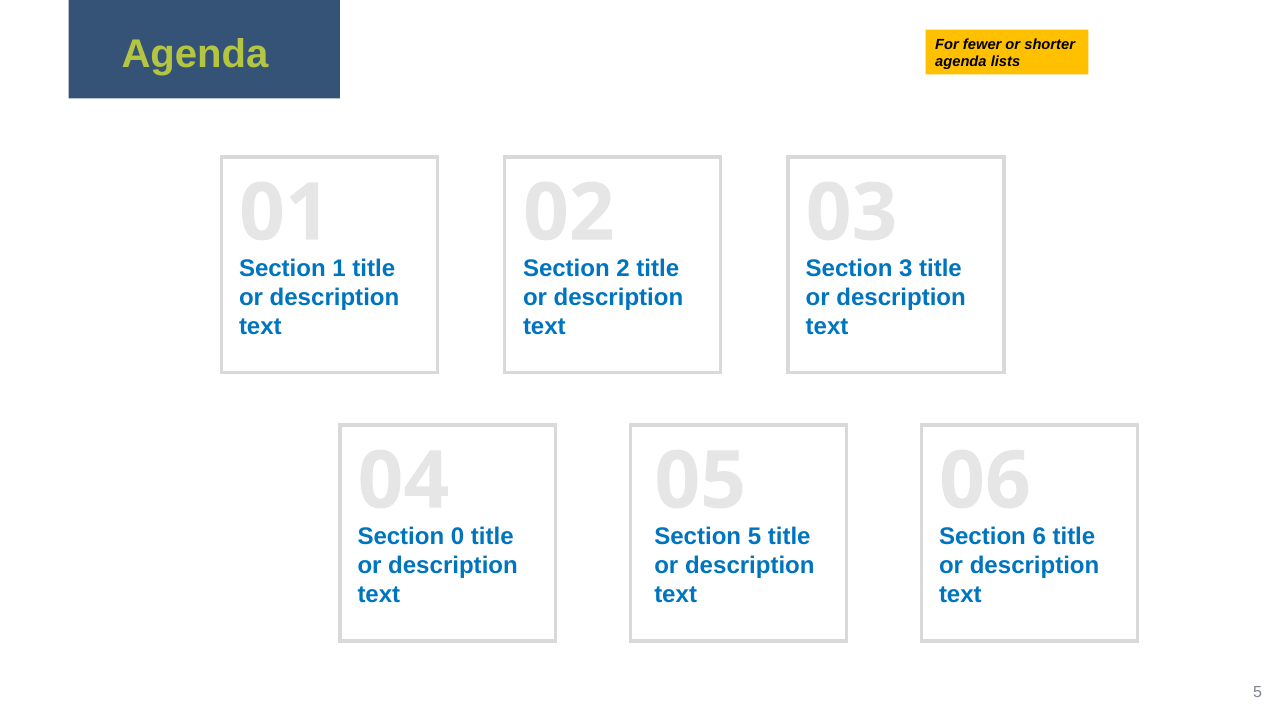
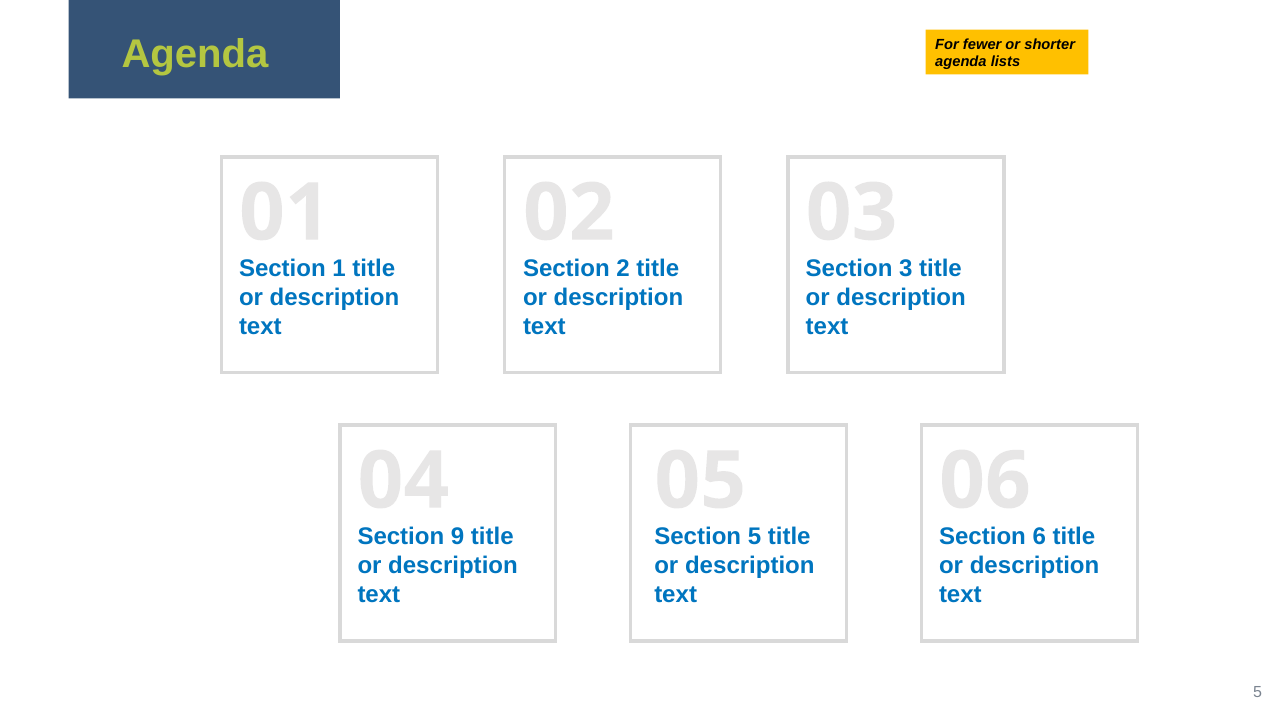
0: 0 -> 9 (458, 537)
